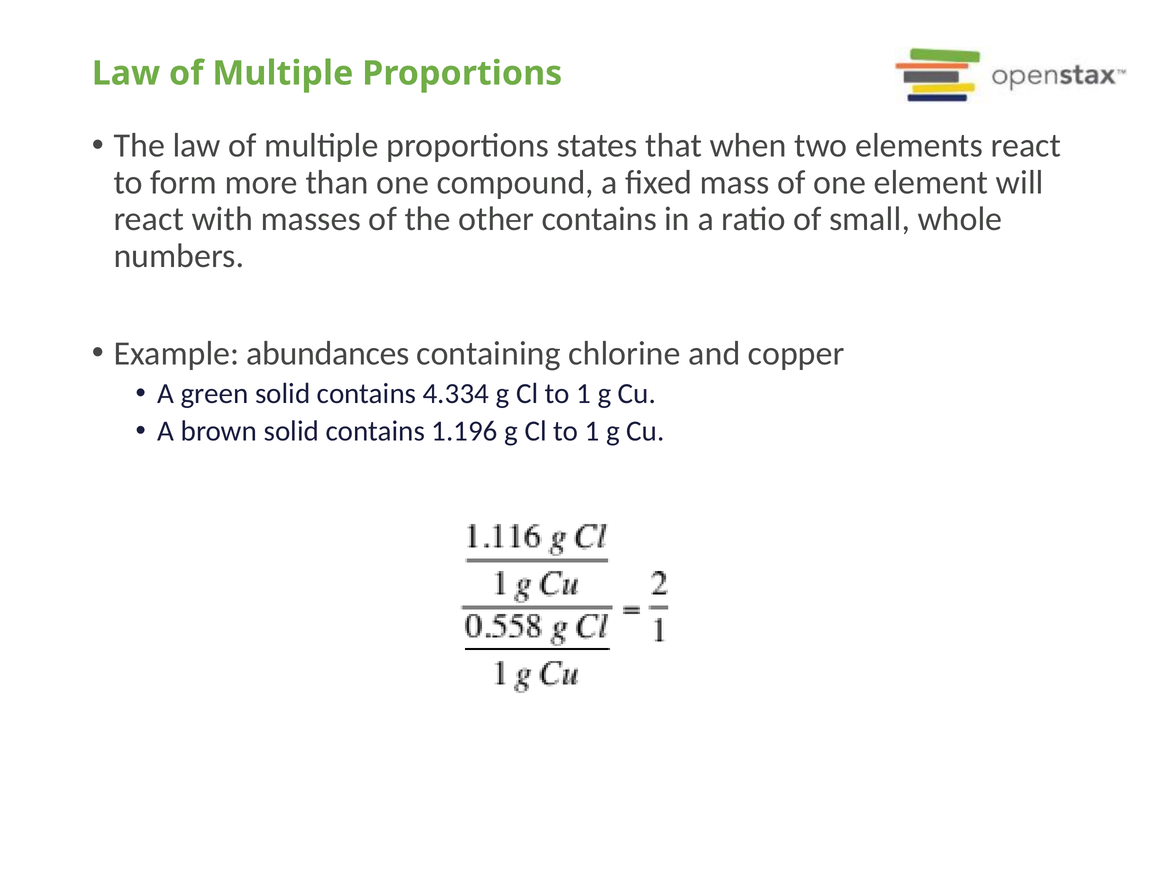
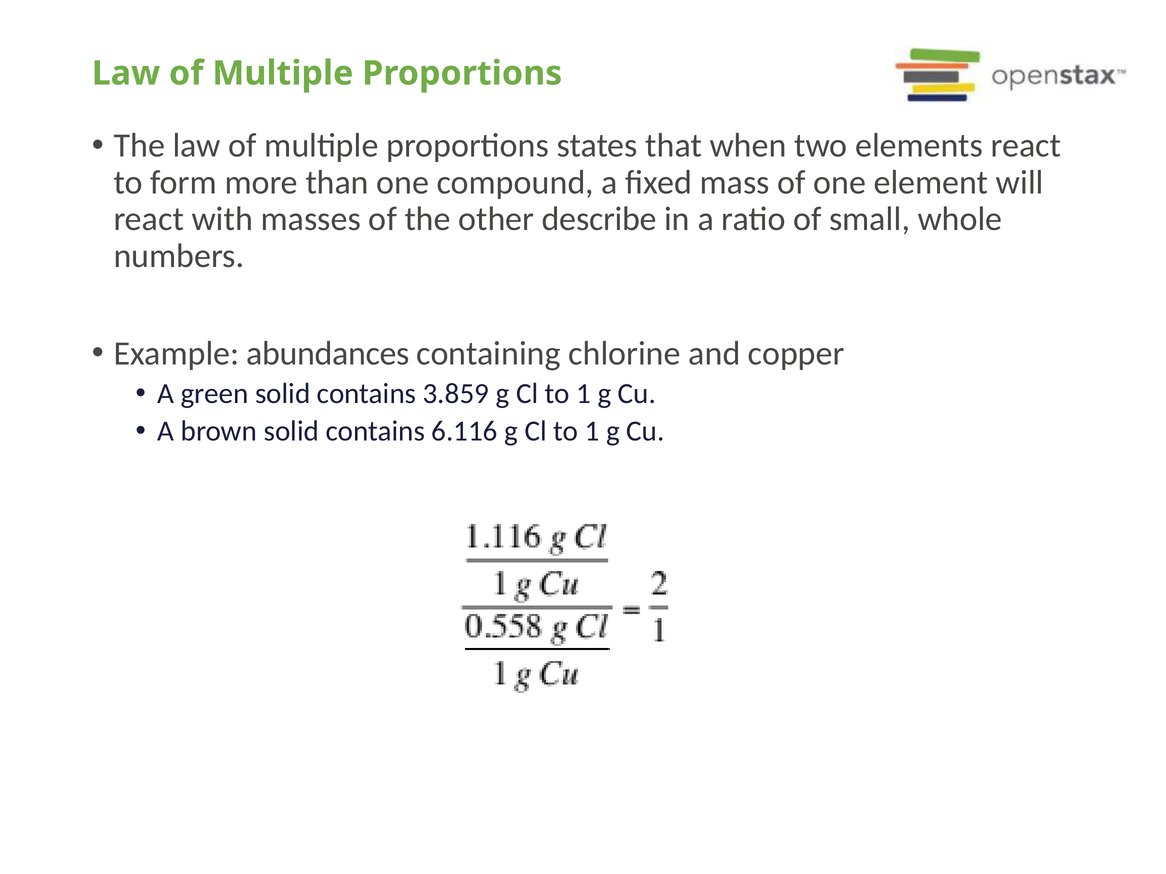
other contains: contains -> describe (599, 219)
4.334: 4.334 -> 3.859 (456, 394)
1.196: 1.196 -> 6.116 (465, 432)
